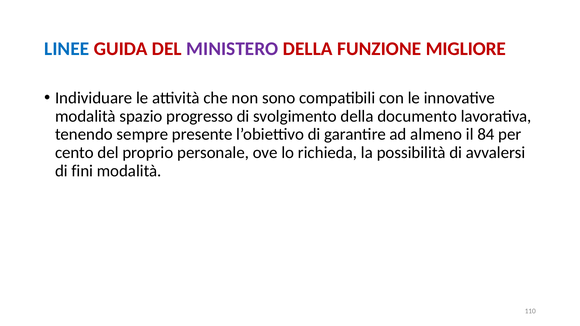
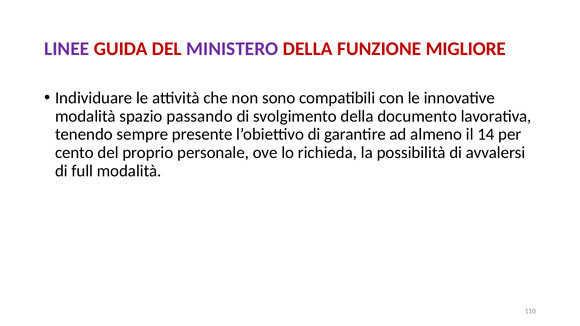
LINEE colour: blue -> purple (67, 49)
progresso: progresso -> passando (200, 116)
84: 84 -> 14 (486, 135)
fini: fini -> full (82, 171)
